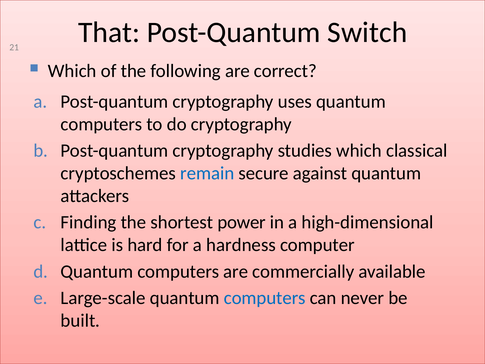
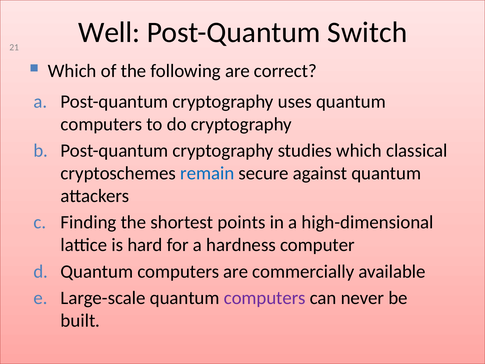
That: That -> Well (109, 32)
power: power -> points (241, 222)
computers colour: blue -> purple (265, 298)
